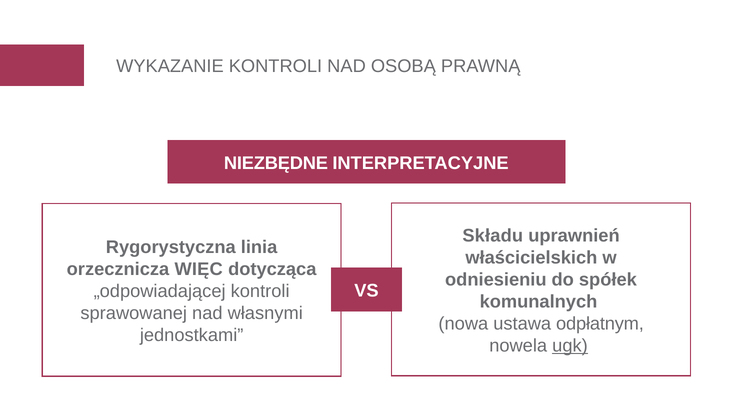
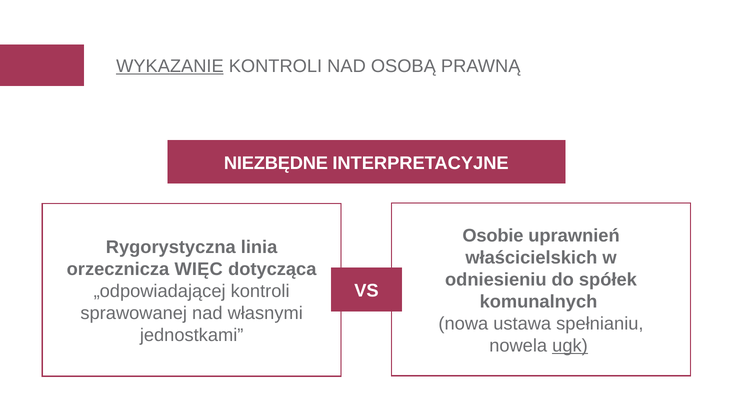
WYKAZANIE underline: none -> present (170, 66)
Składu: Składu -> Osobie (493, 236)
odpłatnym: odpłatnym -> spełnianiu (600, 324)
